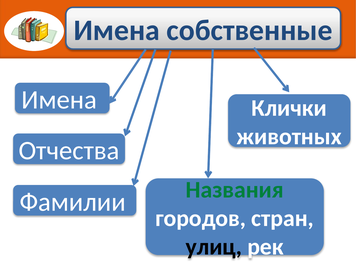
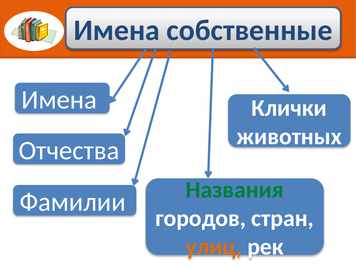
улиц colour: black -> orange (214, 247)
